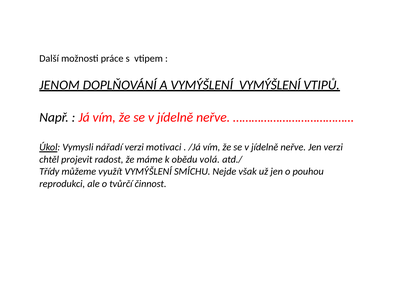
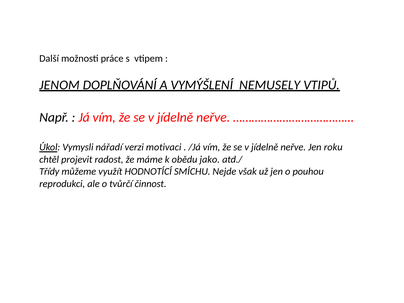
VYMÝŠLENÍ VYMÝŠLENÍ: VYMÝŠLENÍ -> NEMUSELY (270, 85)
Jen verzi: verzi -> roku (333, 147)
volá: volá -> jako (210, 159)
využít VYMÝŠLENÍ: VYMÝŠLENÍ -> HODNOTÍCÍ (148, 172)
